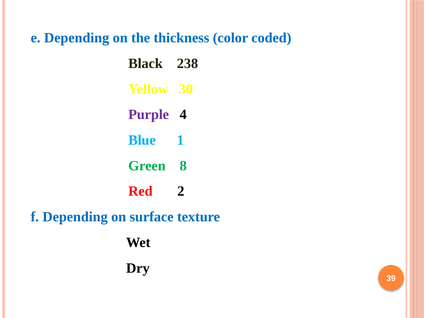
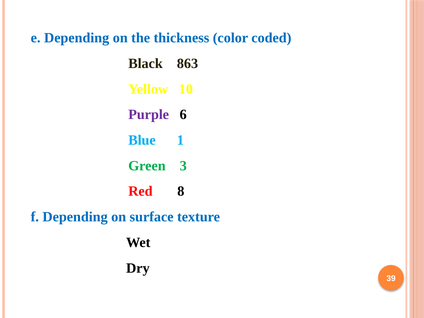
238: 238 -> 863 (187, 63)
30: 30 -> 10 (186, 89)
4: 4 -> 6 (183, 115)
8: 8 -> 3 (183, 166)
2: 2 -> 8 (181, 191)
